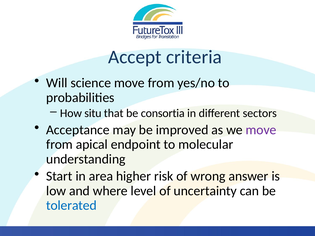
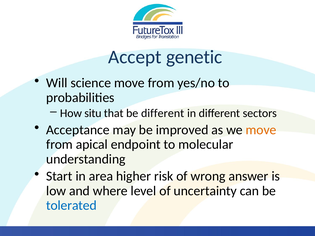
criteria: criteria -> genetic (194, 57)
be consortia: consortia -> different (163, 113)
move colour: purple -> orange (261, 130)
